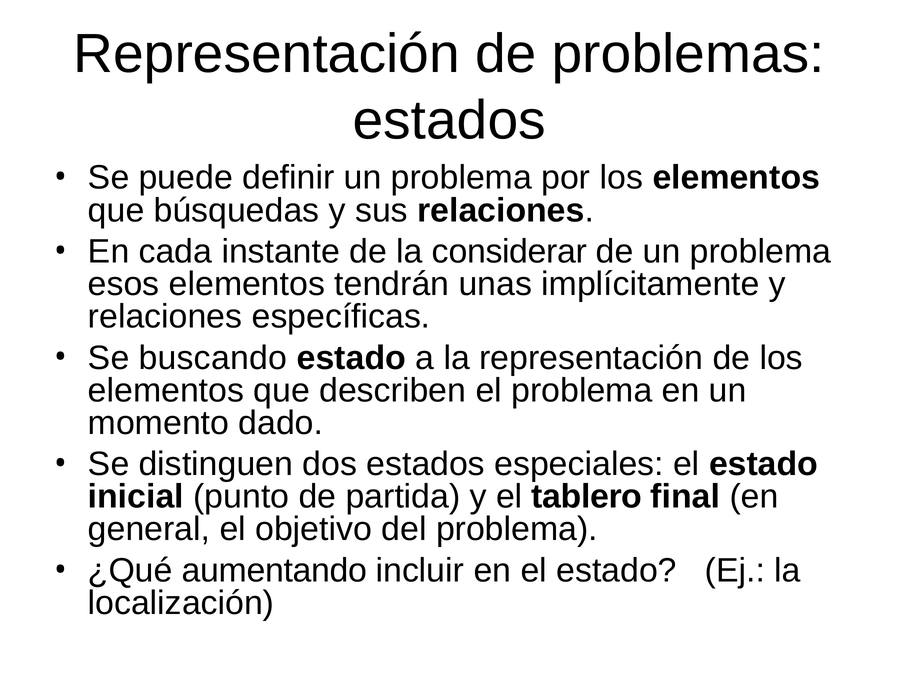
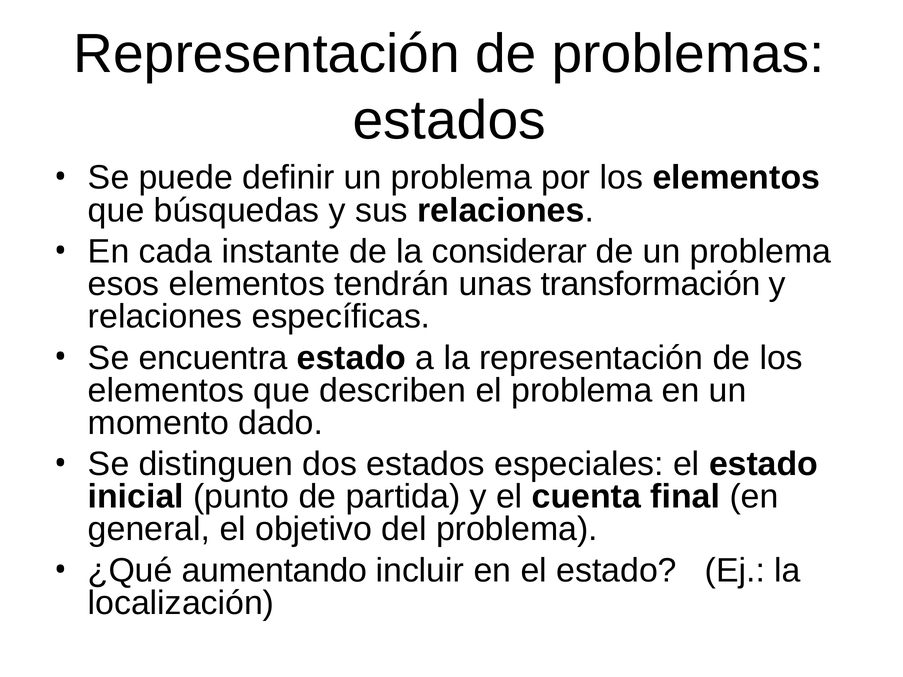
implícitamente: implícitamente -> transformación (651, 284)
buscando: buscando -> encuentra (213, 358)
tablero: tablero -> cuenta (586, 497)
